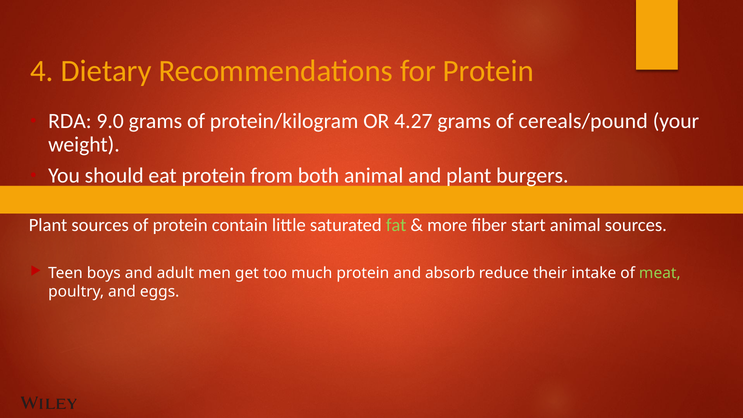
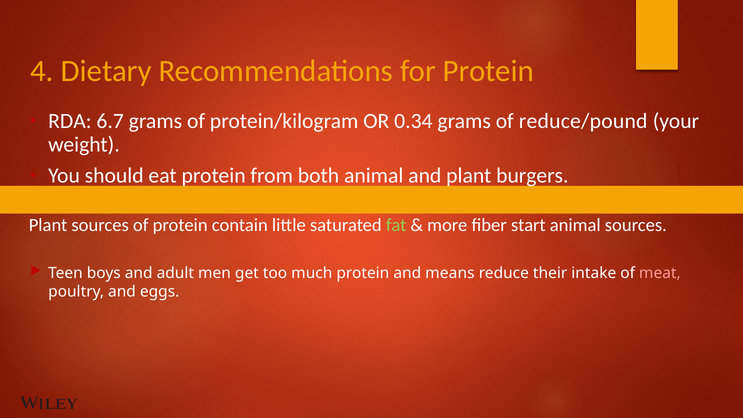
9.0: 9.0 -> 6.7 (110, 121)
4.27: 4.27 -> 0.34 (413, 121)
cereals/pound: cereals/pound -> reduce/pound (583, 121)
absorb: absorb -> means (450, 273)
meat colour: light green -> pink (660, 273)
